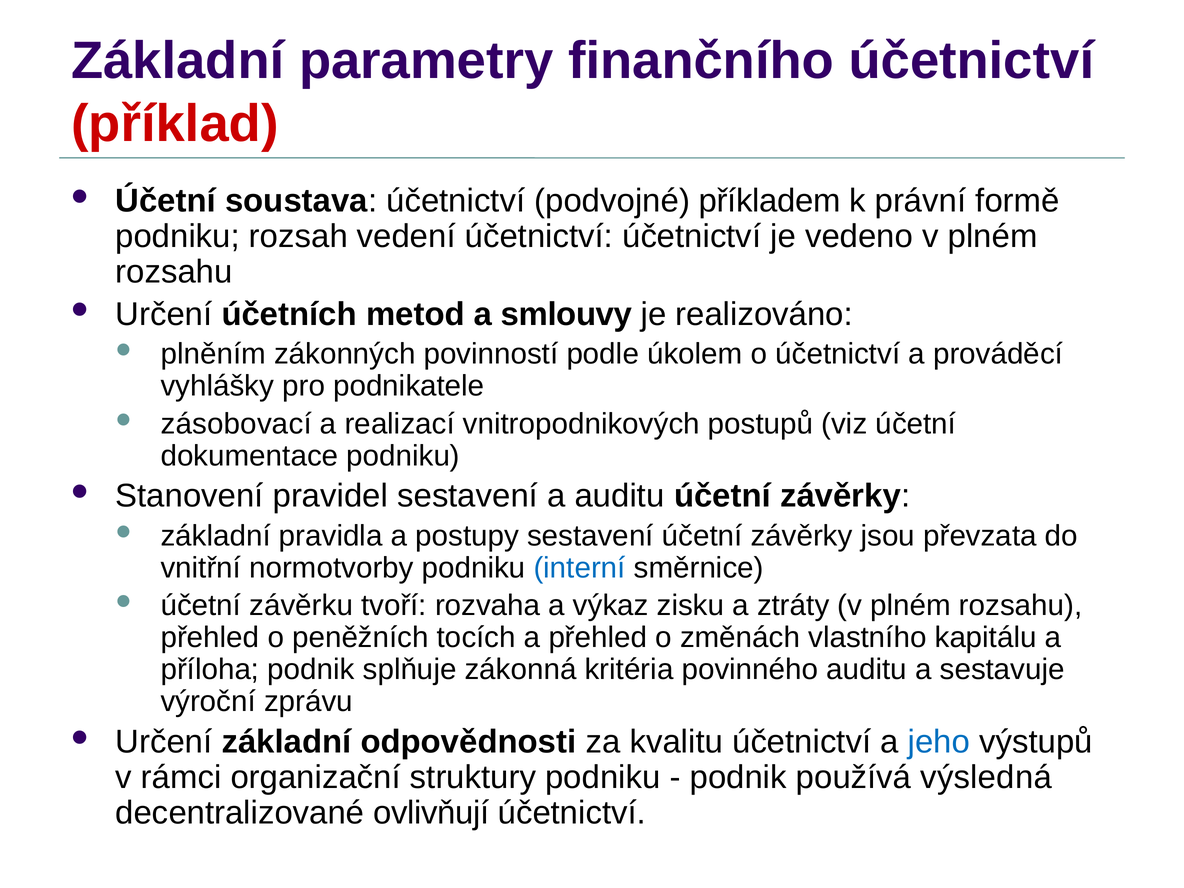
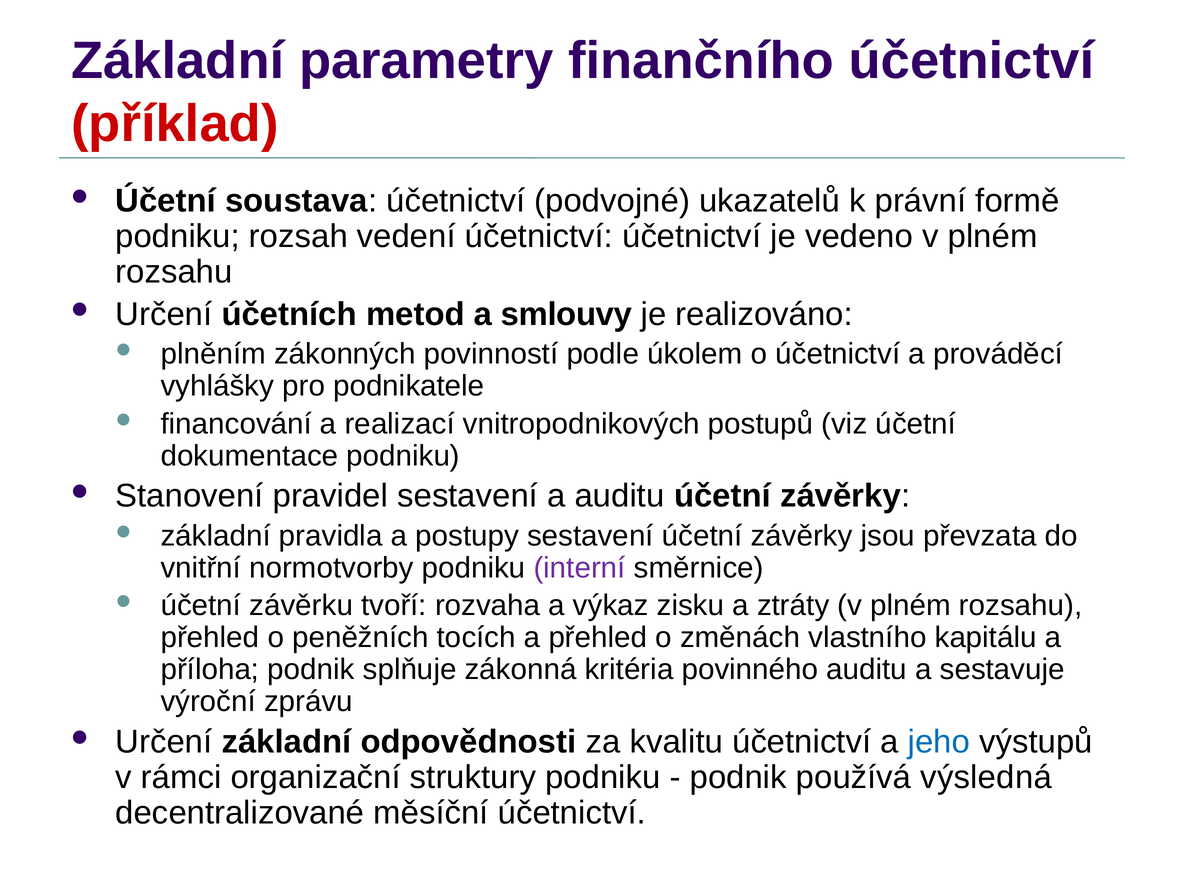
příkladem: příkladem -> ukazatelů (770, 201)
zásobovací: zásobovací -> financování (236, 424)
interní colour: blue -> purple (580, 568)
ovlivňují: ovlivňují -> měsíční (431, 813)
